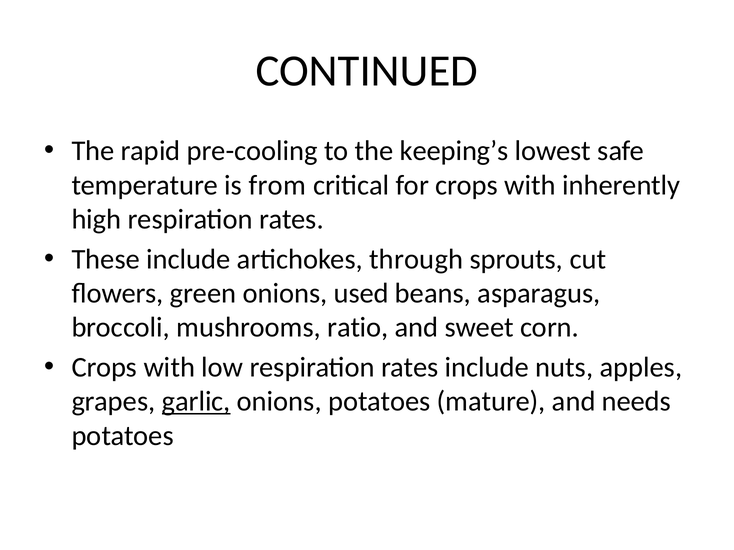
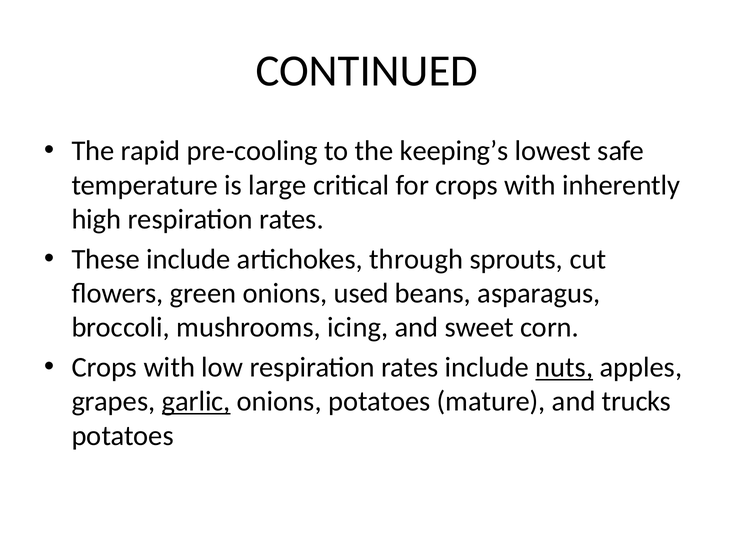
from: from -> large (277, 185)
ratio: ratio -> icing (358, 328)
nuts underline: none -> present (564, 368)
needs: needs -> trucks (637, 402)
